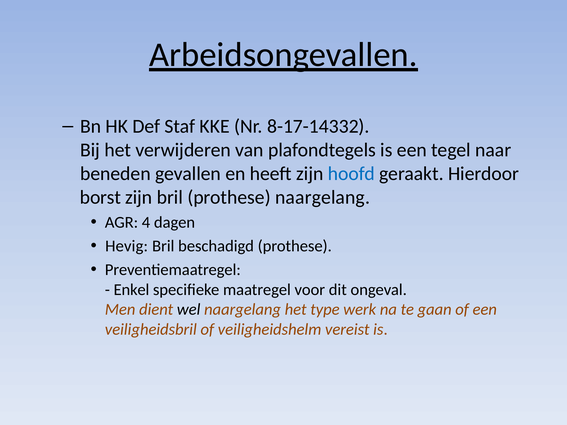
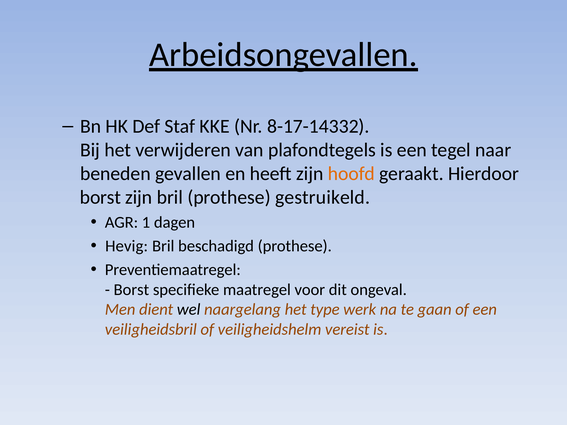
hoofd colour: blue -> orange (351, 174)
prothese naargelang: naargelang -> gestruikeld (323, 197)
4: 4 -> 1 (146, 223)
Enkel: Enkel -> Borst (131, 290)
